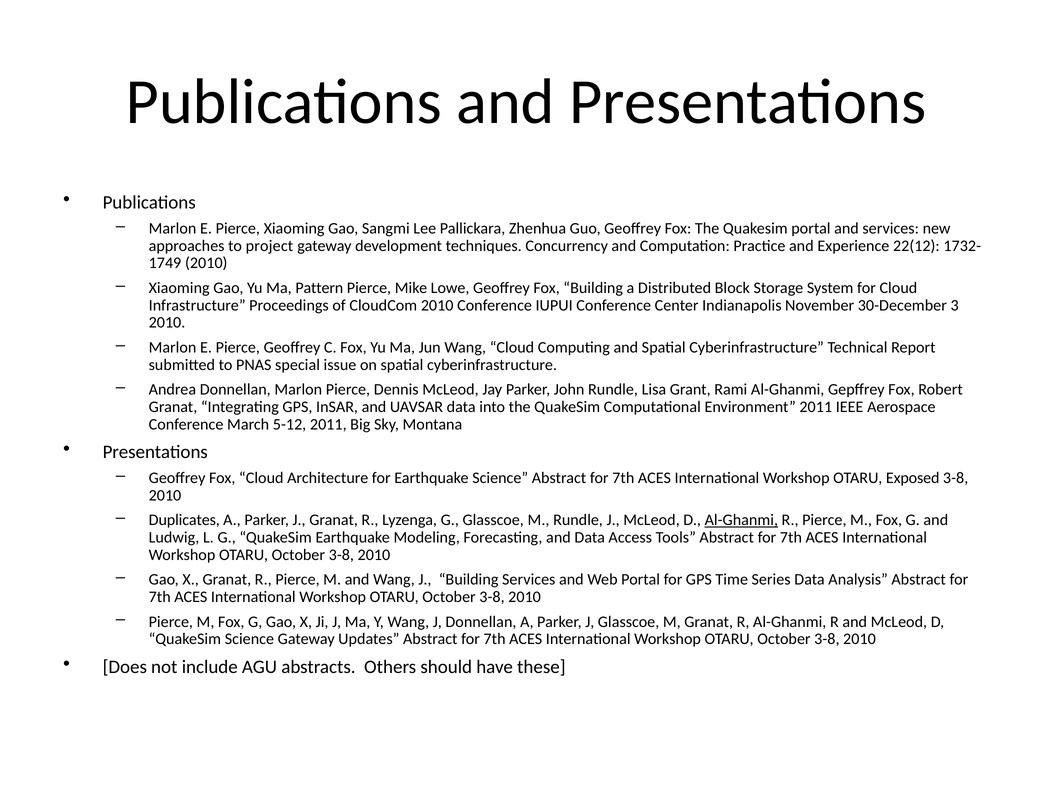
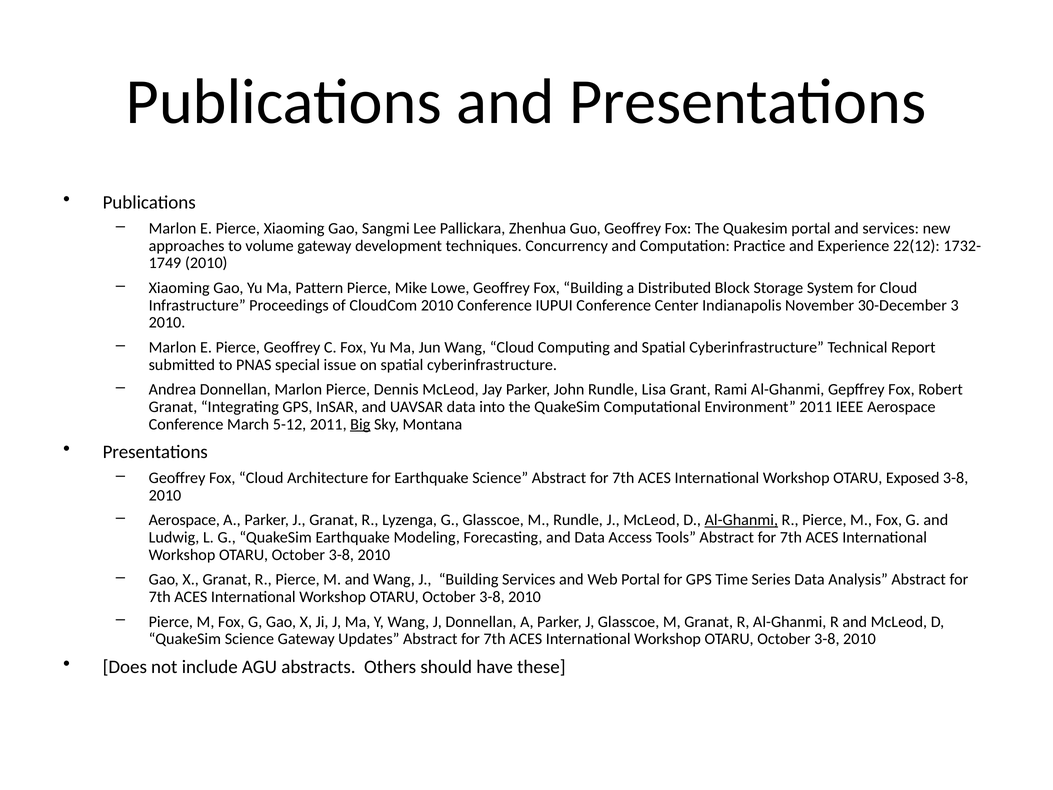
project: project -> volume (270, 246)
Big underline: none -> present (360, 424)
Duplicates: Duplicates -> Aerospace (184, 520)
